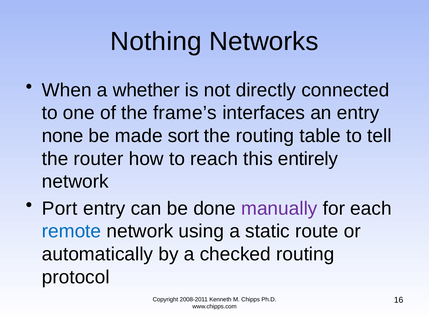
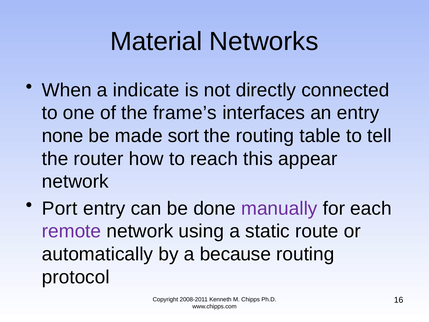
Nothing: Nothing -> Material (156, 42)
whether: whether -> indicate (146, 90)
entirely: entirely -> appear (308, 159)
remote colour: blue -> purple (71, 231)
checked: checked -> because (235, 254)
